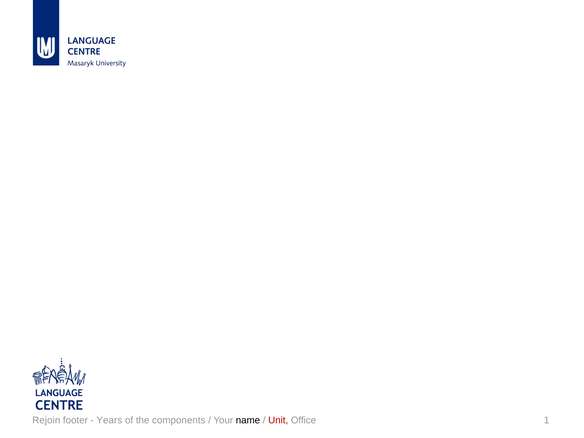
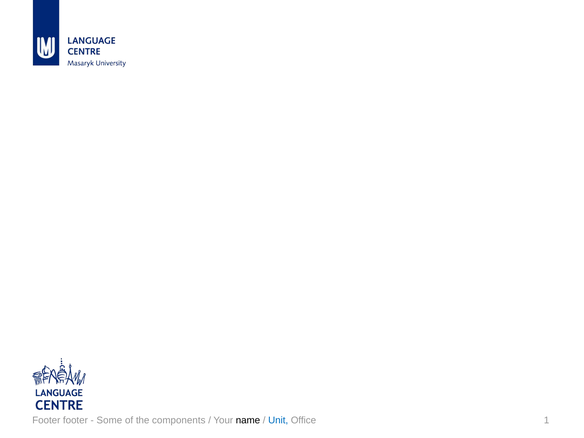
Rejoin: Rejoin -> Footer (46, 420)
Years: Years -> Some (109, 420)
Unit colour: red -> blue (278, 420)
